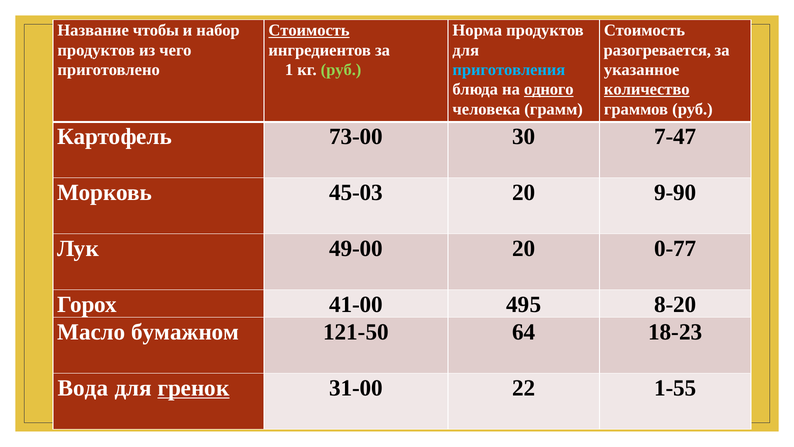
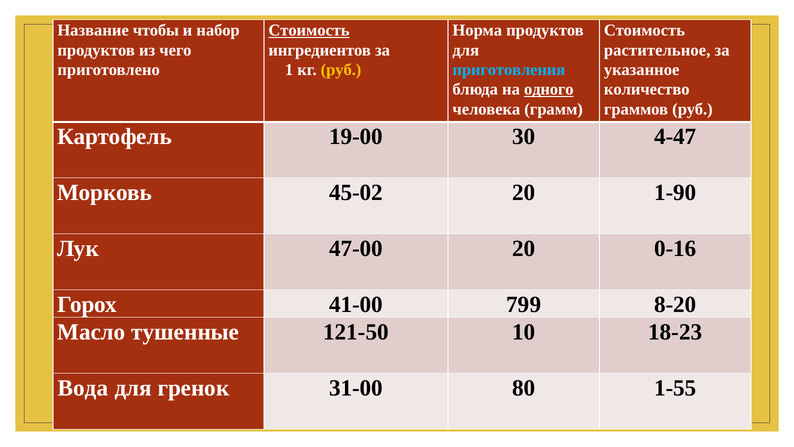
разогревается: разогревается -> растительное (657, 50)
руб colour: light green -> yellow (341, 70)
количество underline: present -> none (647, 89)
73-00: 73-00 -> 19-00 (356, 137)
7-47: 7-47 -> 4-47 (675, 137)
45-03: 45-03 -> 45-02 (356, 193)
9-90: 9-90 -> 1-90 (675, 193)
49-00: 49-00 -> 47-00 (356, 248)
0-77: 0-77 -> 0-16 (675, 248)
495: 495 -> 799 (524, 304)
бумажном: бумажном -> тушенные (185, 332)
64: 64 -> 10 (524, 332)
гренок underline: present -> none (193, 388)
22: 22 -> 80 (524, 388)
